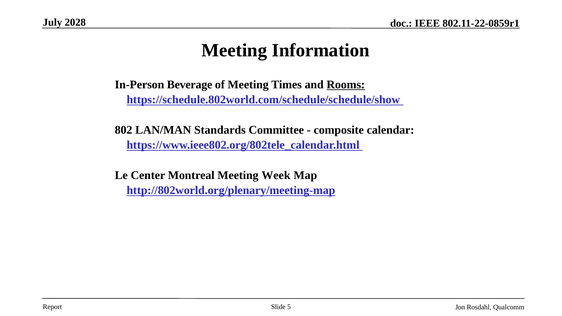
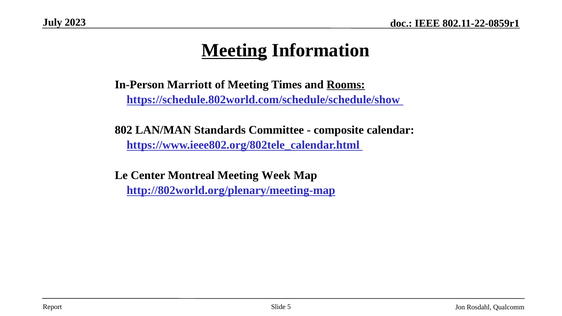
2028: 2028 -> 2023 (75, 22)
Meeting underline: none -> present (234, 50)
Beverage: Beverage -> Marriott (190, 85)
